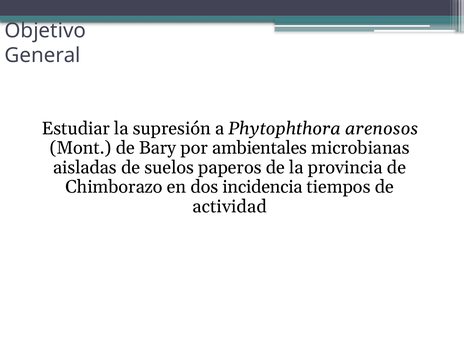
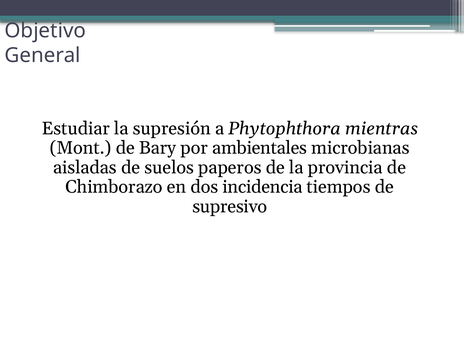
arenosos: arenosos -> mientras (382, 129)
actividad: actividad -> supresivo (230, 206)
